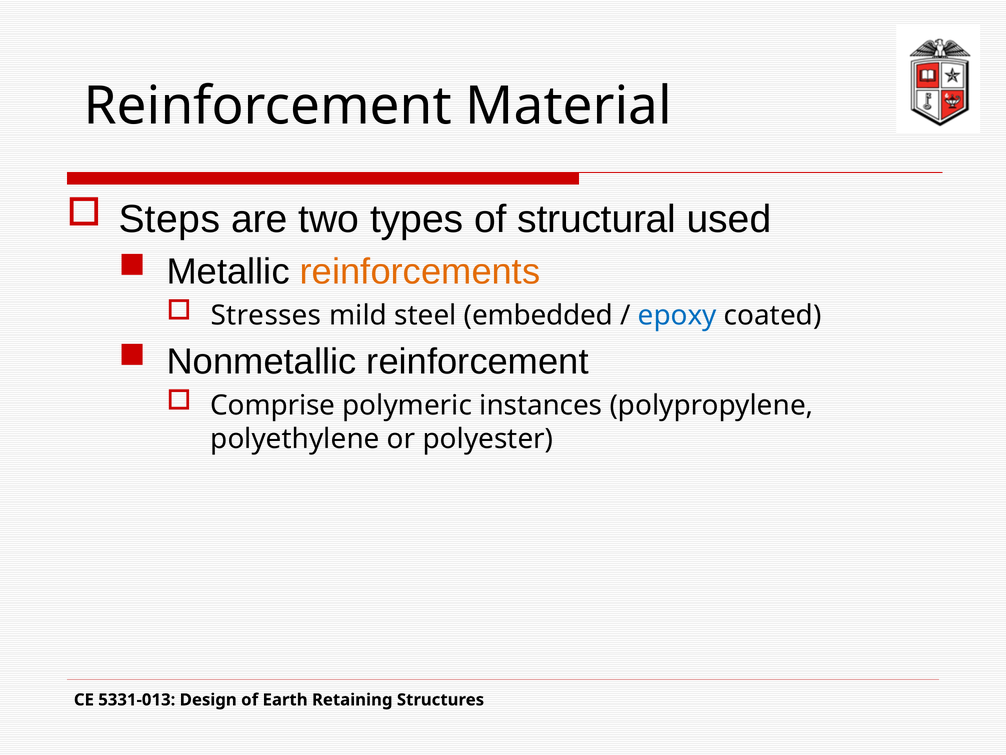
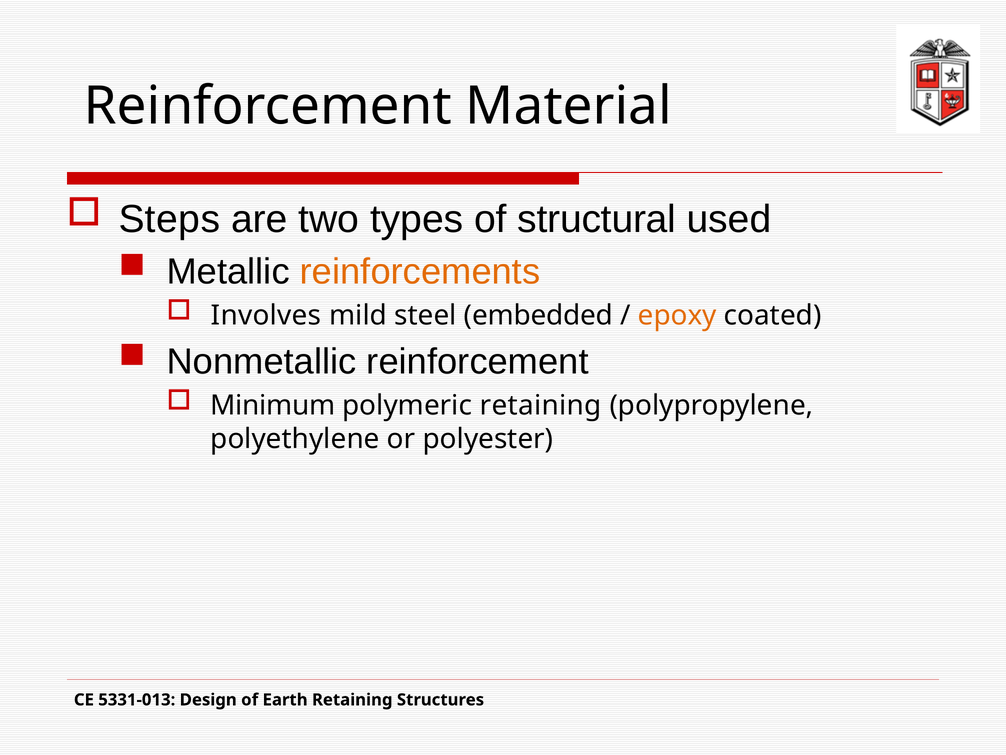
Stresses: Stresses -> Involves (266, 315)
epoxy colour: blue -> orange (677, 315)
Comprise: Comprise -> Minimum (273, 405)
polymeric instances: instances -> retaining (541, 405)
